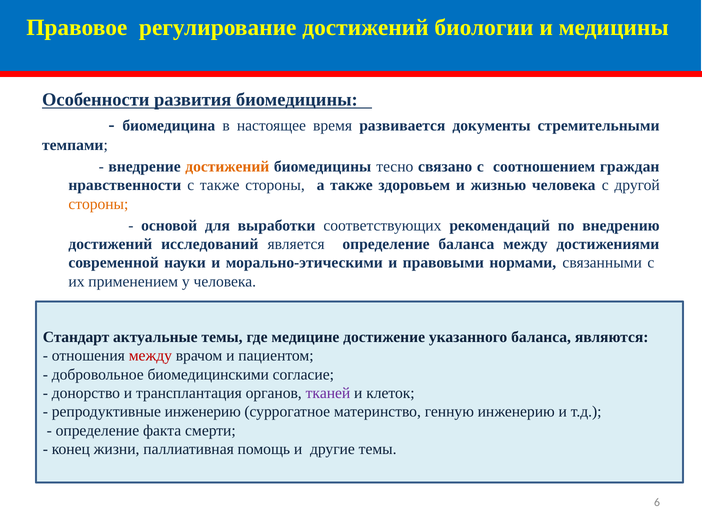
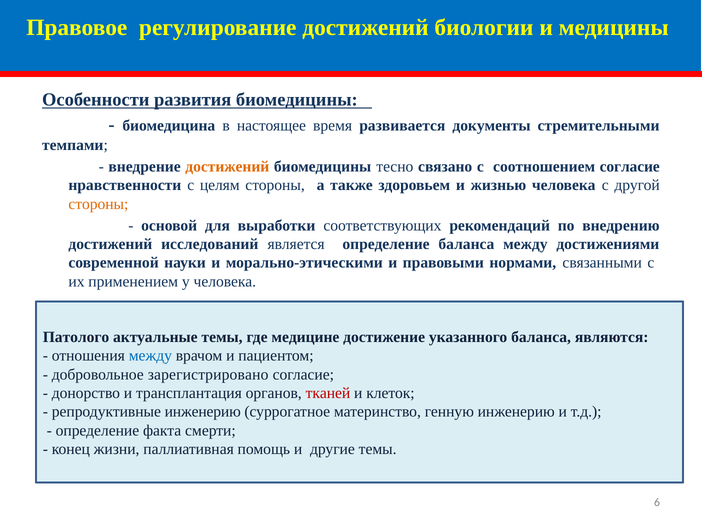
соотношением граждан: граждан -> согласие (630, 167)
с также: также -> целям (220, 185)
Стандарт: Стандарт -> Патолого (76, 337)
между colour: red -> blue (150, 356)
биомедицинскими: биомедицинскими -> зарегистрировано (208, 375)
тканей colour: purple -> red (328, 393)
